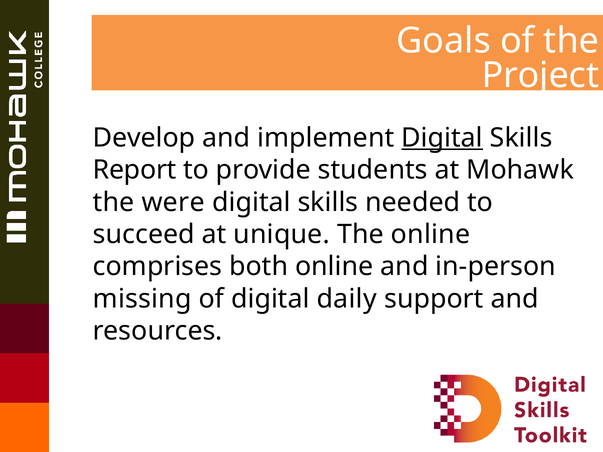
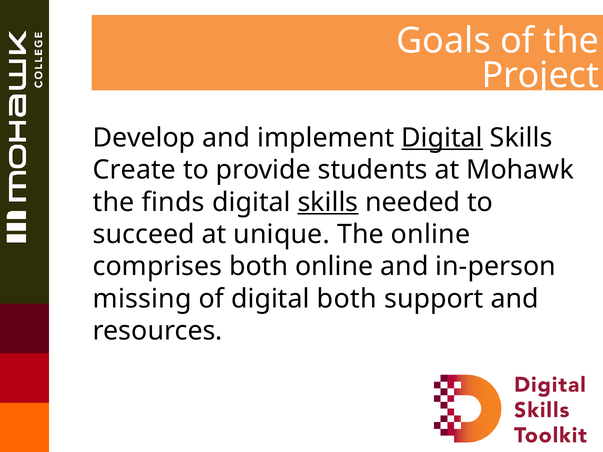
Report: Report -> Create (134, 170)
were: were -> finds (173, 202)
skills underline: none -> present (328, 202)
digital daily: daily -> both (347, 299)
